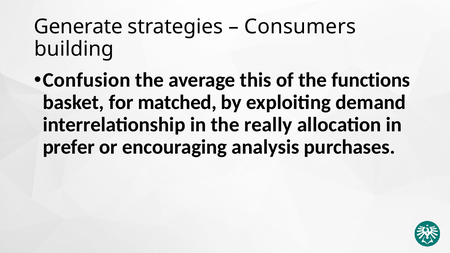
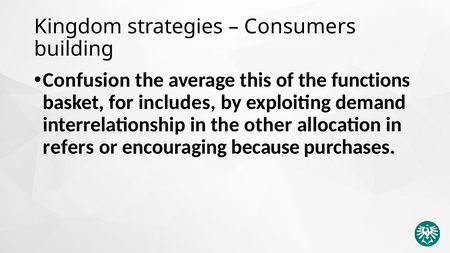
Generate: Generate -> Kingdom (78, 27)
matched: matched -> includes (177, 102)
really: really -> other (268, 125)
prefer: prefer -> refers (68, 147)
analysis: analysis -> because (266, 147)
